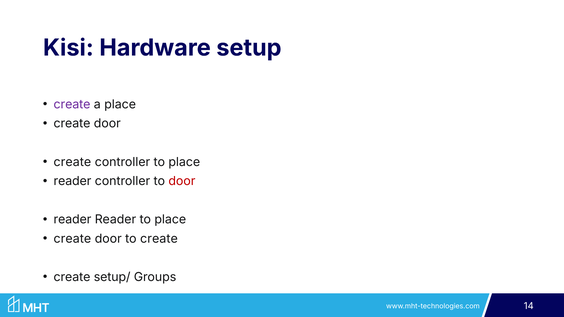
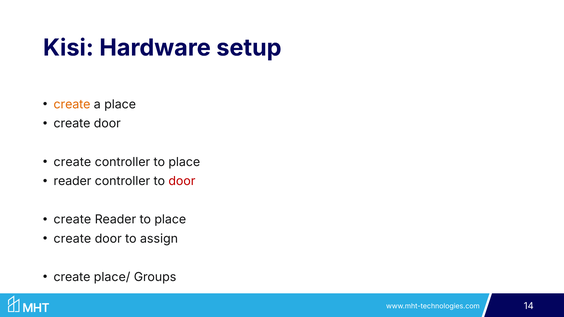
create colour: purple -> orange (72, 104)
reader: reader -> create (72, 220)
to create: create -> assign (159, 239)
setup/: setup/ -> place/ (112, 277)
